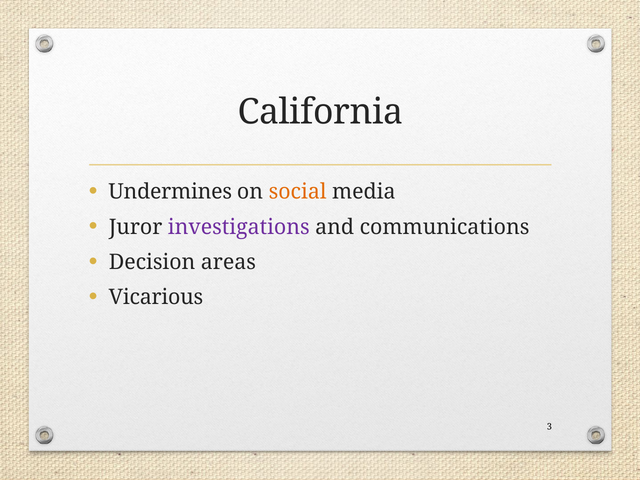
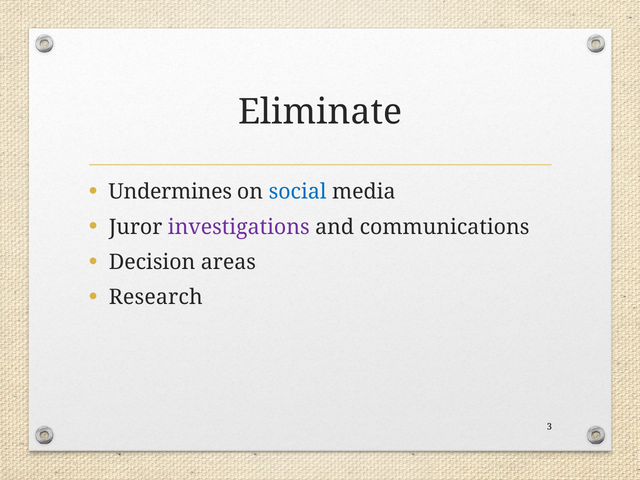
California: California -> Eliminate (320, 112)
social colour: orange -> blue (298, 192)
Vicarious: Vicarious -> Research (156, 297)
